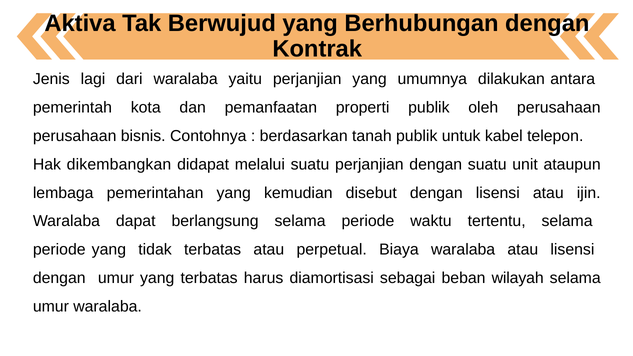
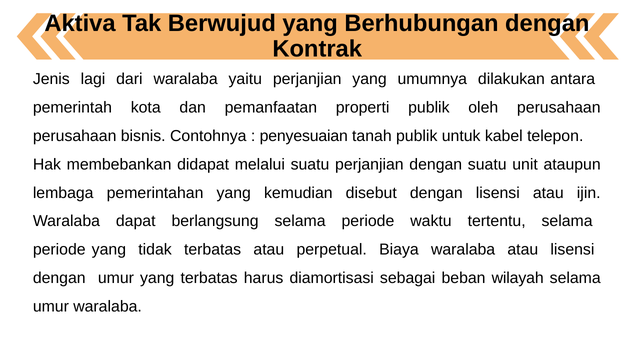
berdasarkan: berdasarkan -> penyesuaian (304, 136)
dikembangkan: dikembangkan -> membebankan (119, 164)
